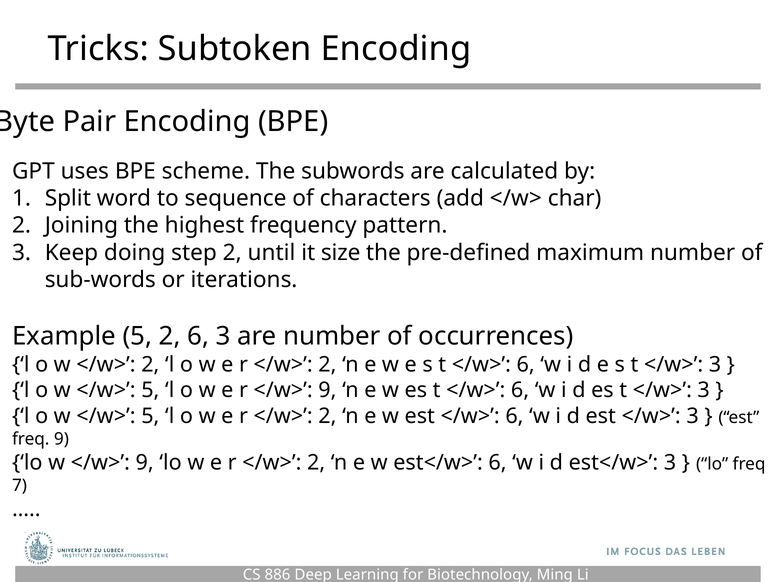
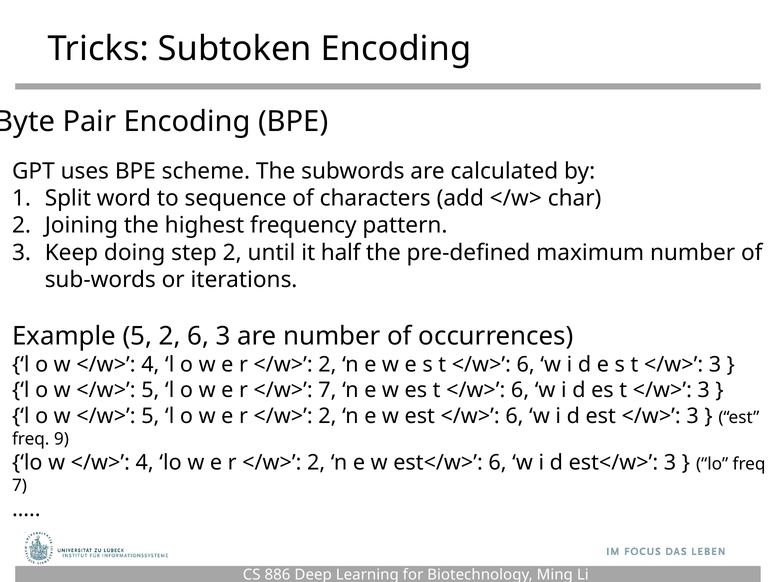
size: size -> half (341, 253)
o w </w> 2: 2 -> 4 (150, 364)
r </w> 9: 9 -> 7 (327, 390)
lo w </w> 9: 9 -> 4 (145, 463)
